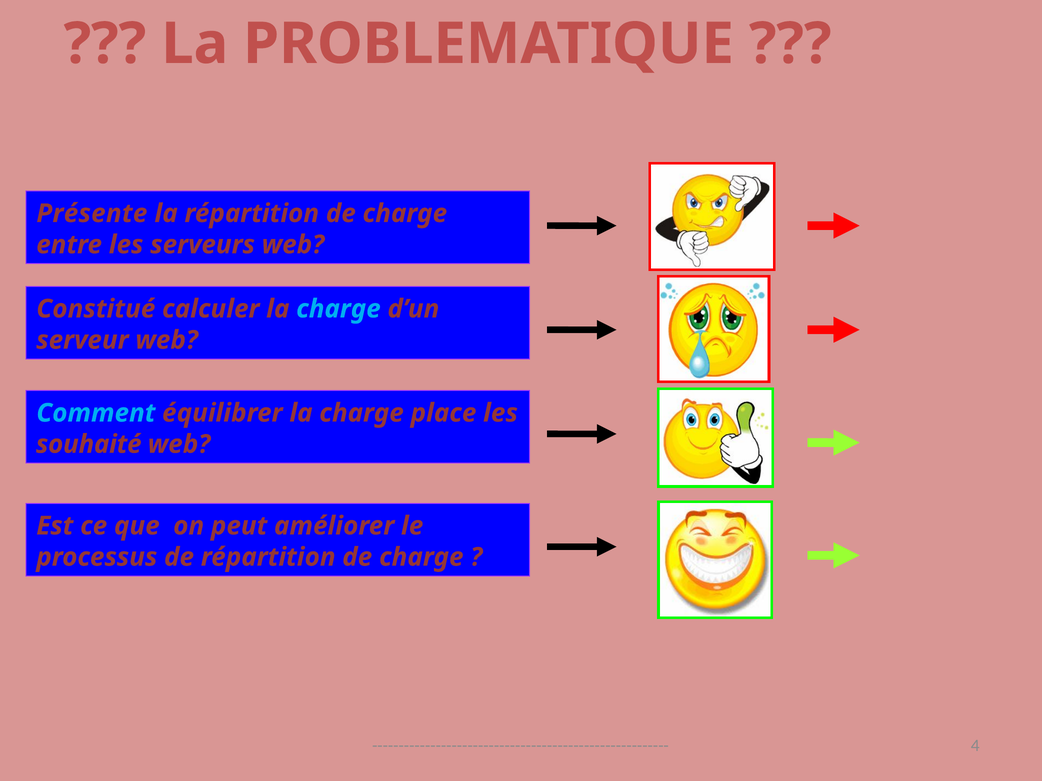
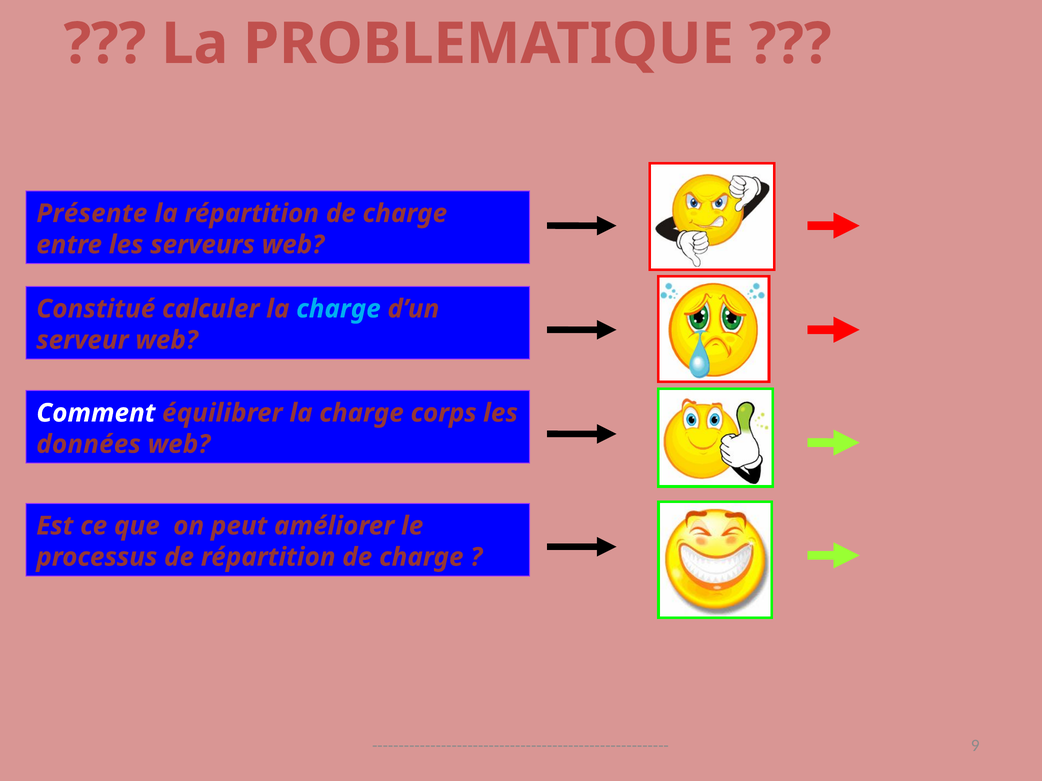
Comment colour: light blue -> white (96, 413)
place: place -> corps (444, 413)
souhaité: souhaité -> données (89, 445)
4: 4 -> 9 (975, 746)
